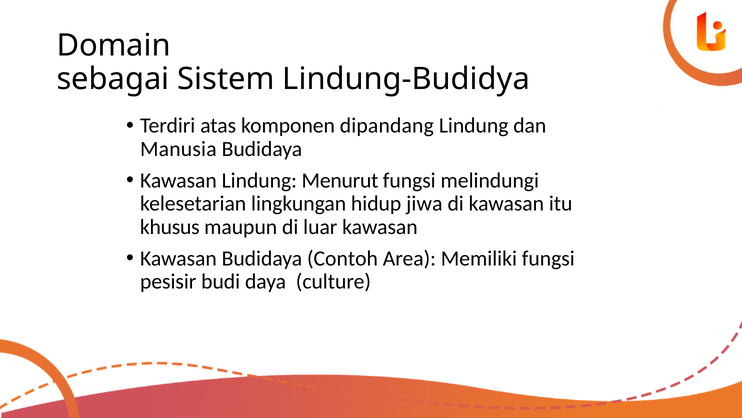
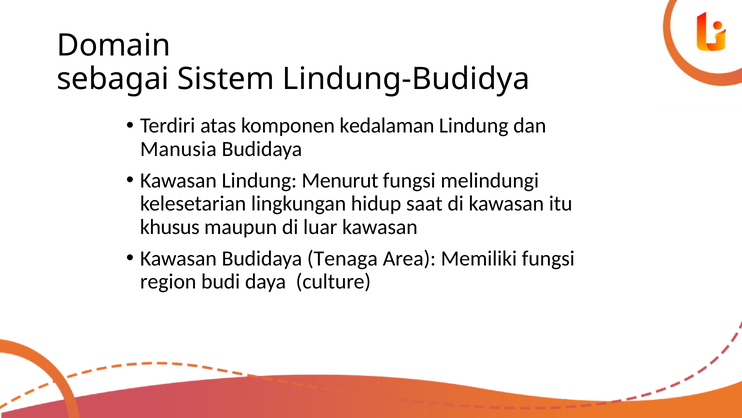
dipandang: dipandang -> kedalaman (387, 126)
jiwa: jiwa -> saat (424, 204)
Contoh: Contoh -> Tenaga (342, 258)
pesisir: pesisir -> region (168, 281)
